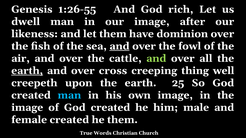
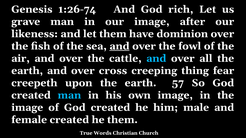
1:26-55: 1:26-55 -> 1:26-74 (77, 9)
dwell: dwell -> grave (26, 22)
and colour: light green -> light blue (156, 59)
earth underline: present -> none (27, 71)
well: well -> fear (224, 71)
25: 25 -> 57 (178, 83)
